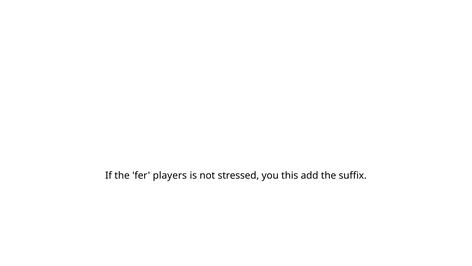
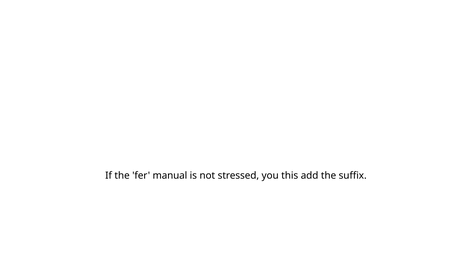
players: players -> manual (170, 175)
